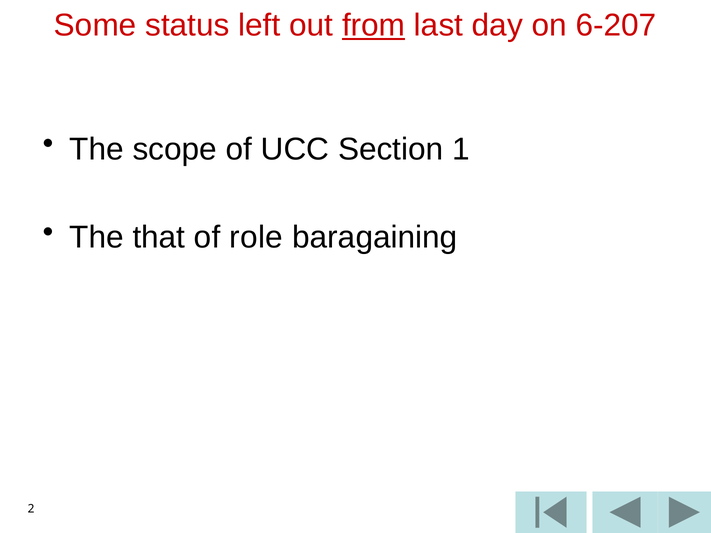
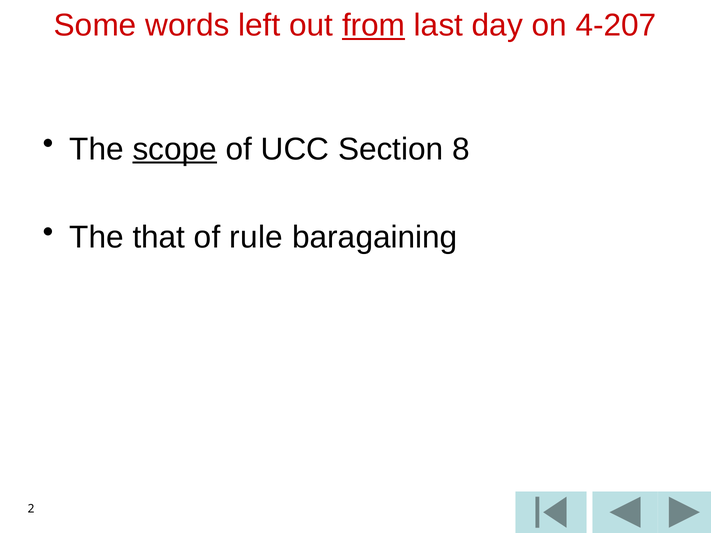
status: status -> words (187, 25)
6-207: 6-207 -> 4-207 (616, 25)
scope underline: none -> present (175, 149)
1: 1 -> 8 (461, 149)
role: role -> rule (256, 238)
